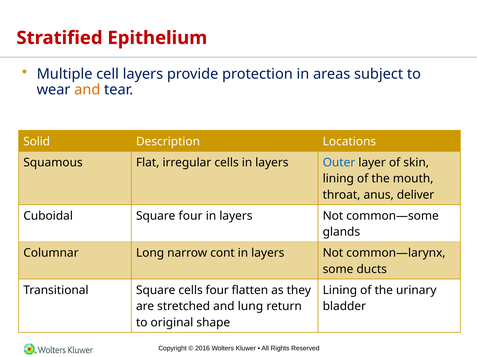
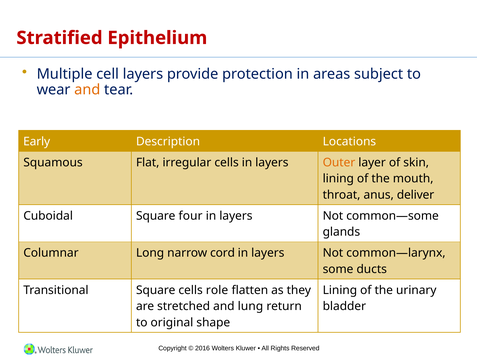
Solid: Solid -> Early (37, 142)
Outer colour: blue -> orange (339, 163)
cont: cont -> cord (223, 253)
cells four: four -> role (217, 291)
